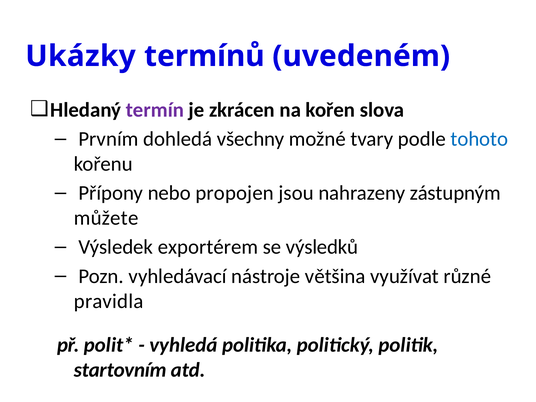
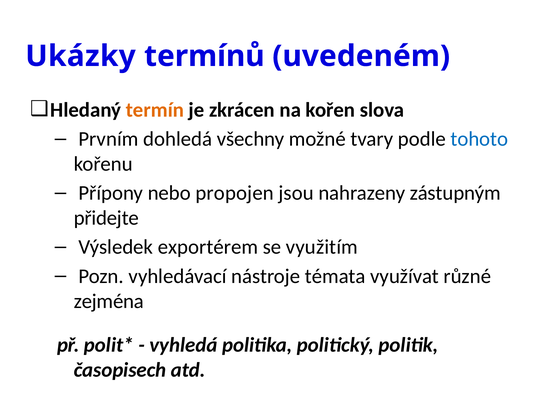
termín colour: purple -> orange (155, 110)
můžete: můžete -> přidejte (106, 218)
výsledků: výsledků -> využitím (322, 247)
většina: většina -> témata (335, 276)
pravidla: pravidla -> zejména (109, 301)
startovním: startovním -> časopisech (120, 370)
